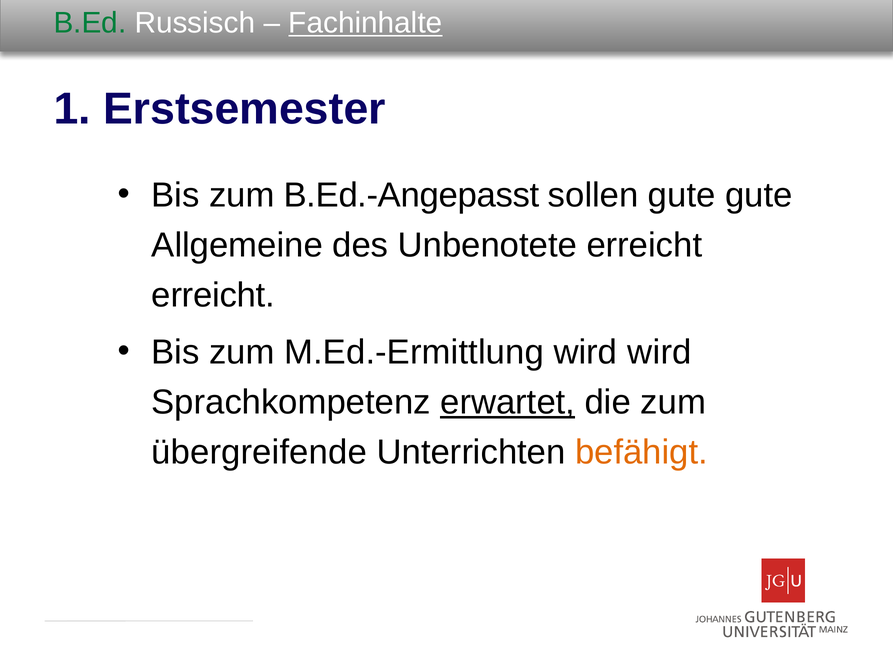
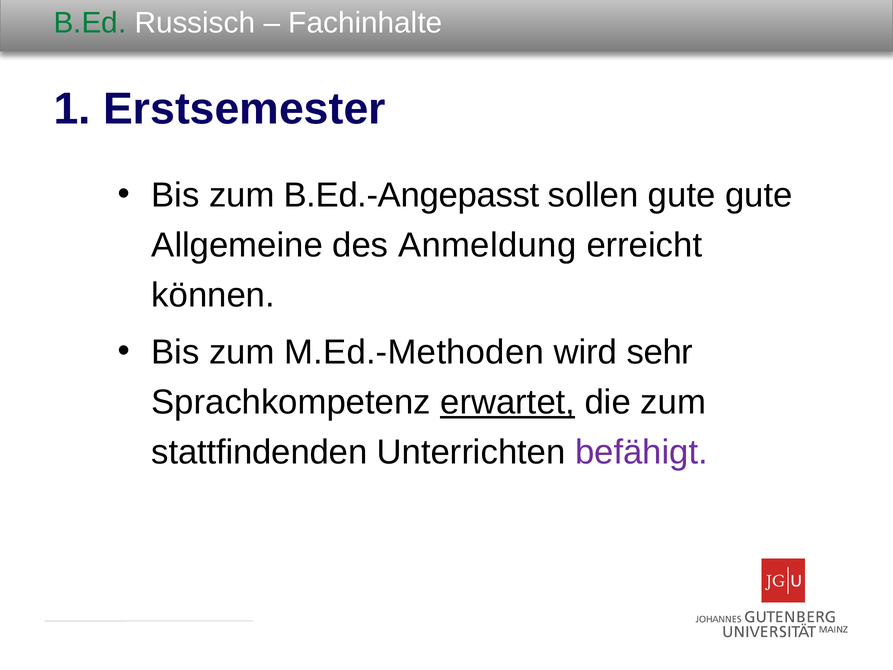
Fachinhalte underline: present -> none (365, 23)
Unbenotete: Unbenotete -> Anmeldung (487, 245)
erreicht: erreicht -> können (213, 295)
M.Ed.-Ermittlung: M.Ed.-Ermittlung -> M.Ed.-Methoden (414, 352)
wird wird: wird -> sehr (660, 352)
übergreifende: übergreifende -> stattfindenden (259, 452)
befähigt colour: orange -> purple (642, 452)
